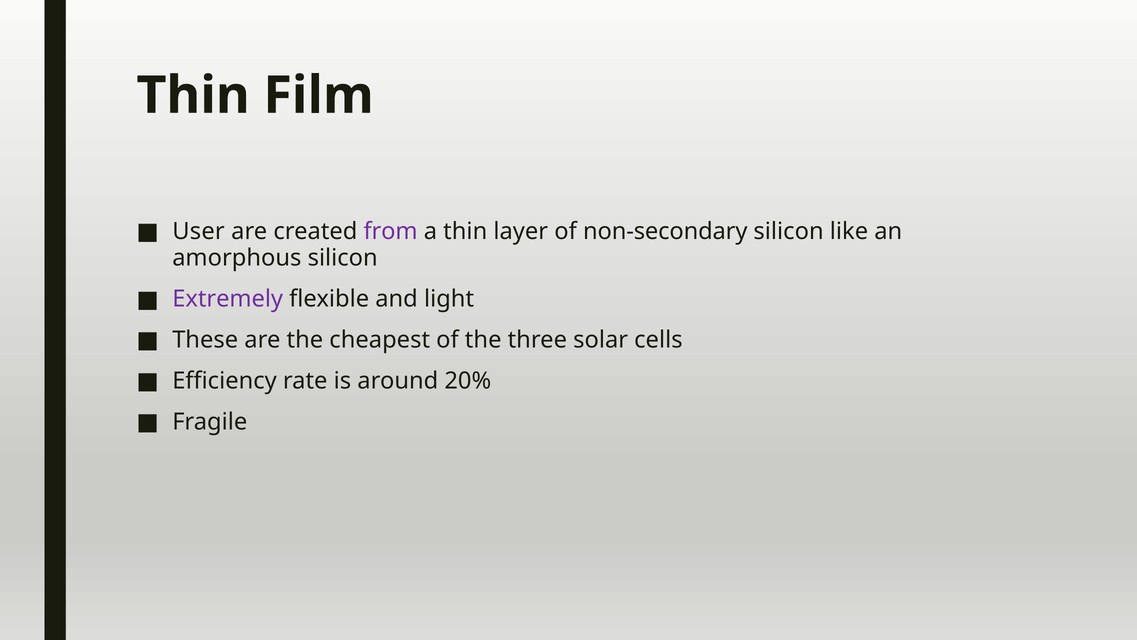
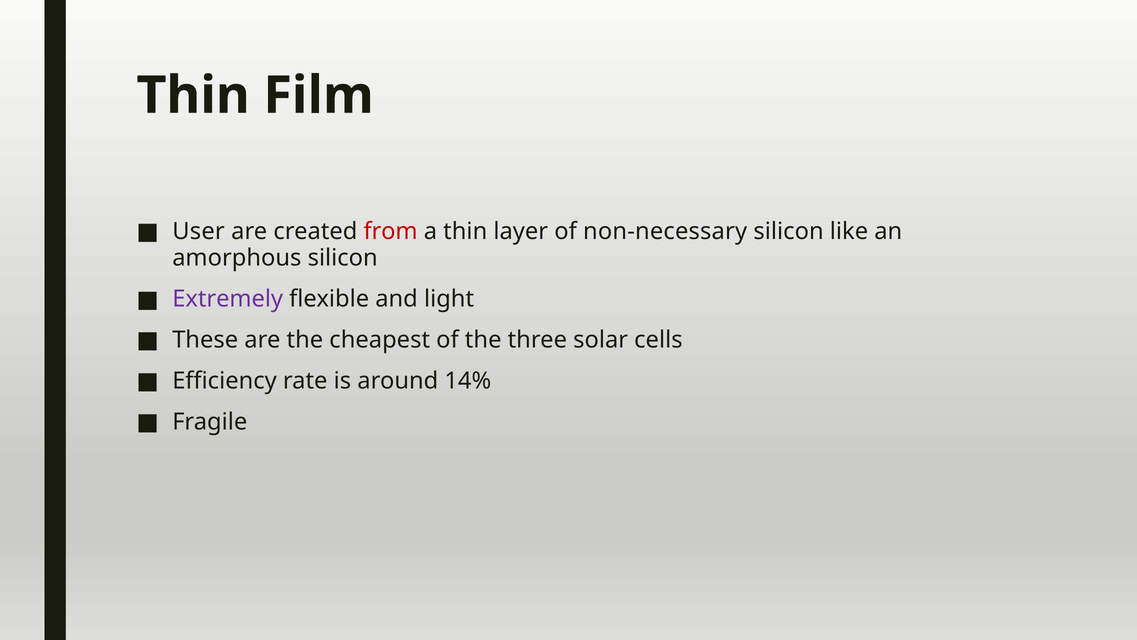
from colour: purple -> red (391, 231)
non-secondary: non-secondary -> non-necessary (665, 231)
20%: 20% -> 14% (468, 381)
